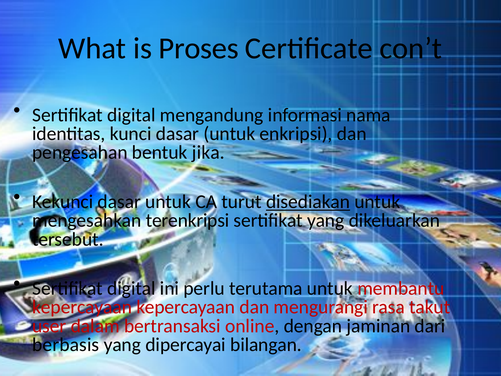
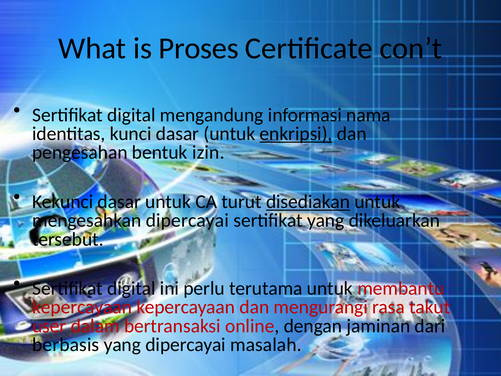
enkripsi underline: none -> present (296, 134)
jika: jika -> izin (208, 152)
mengesahkan terenkripsi: terenkripsi -> dipercayai (187, 220)
bilangan: bilangan -> masalah (266, 344)
